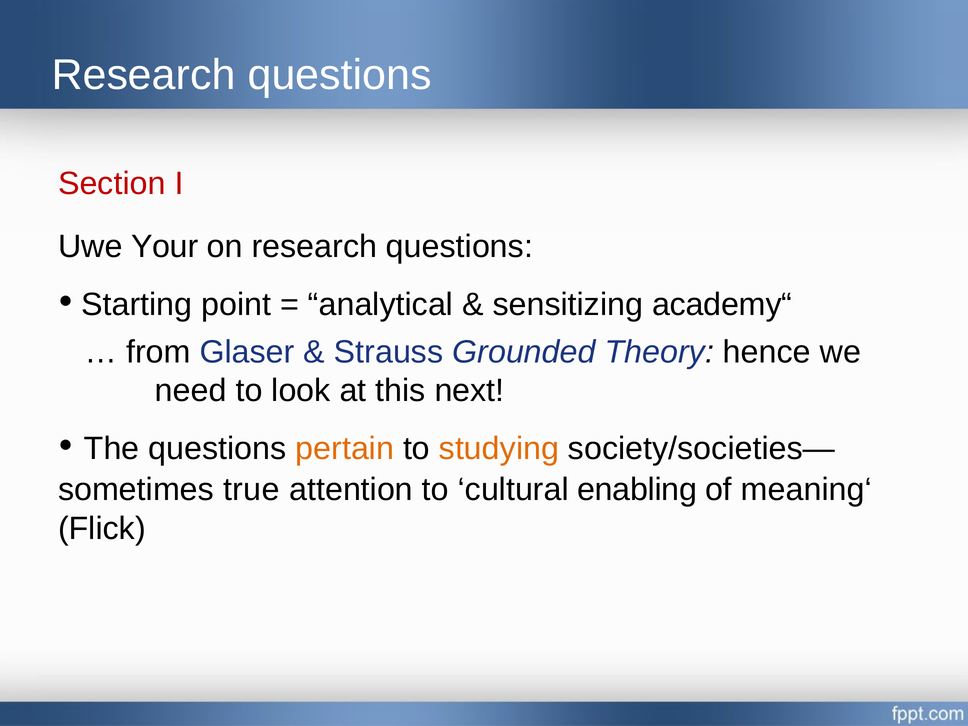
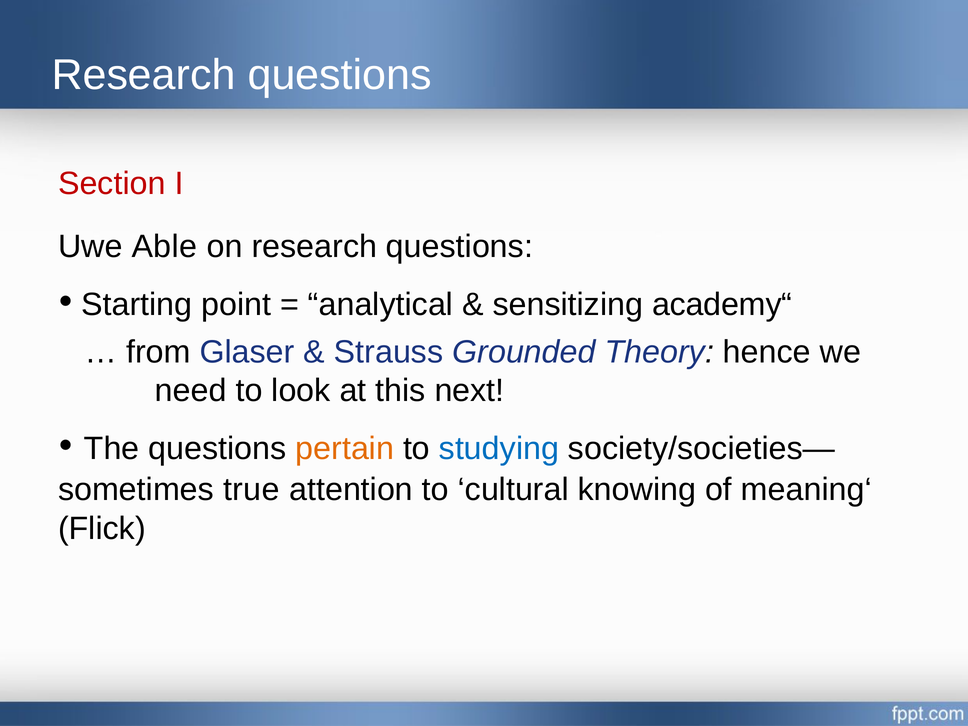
Your: Your -> Able (164, 247)
studying colour: orange -> blue (499, 449)
enabling: enabling -> knowing (637, 490)
